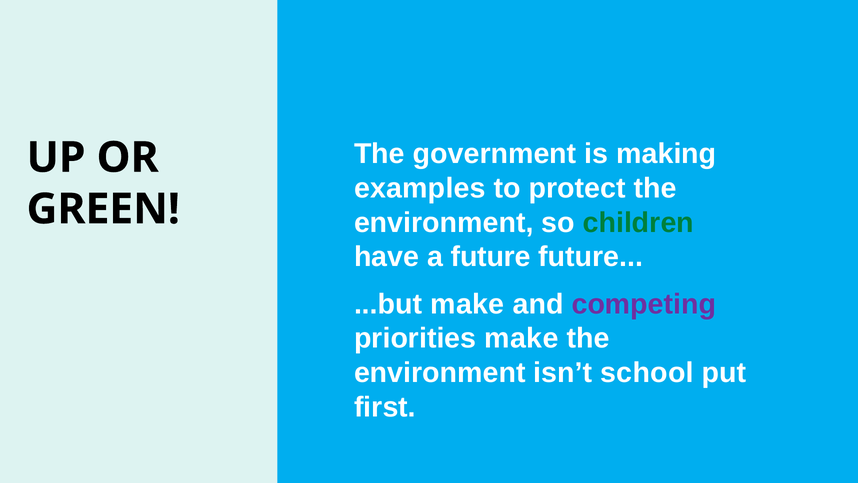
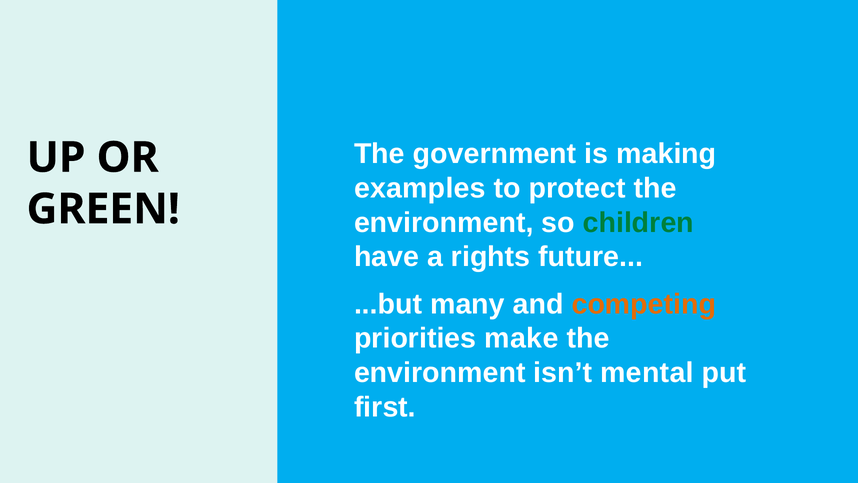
a future: future -> rights (491, 257)
...but make: make -> many (467, 304)
competing colour: purple -> orange (644, 304)
school: school -> mental (647, 373)
